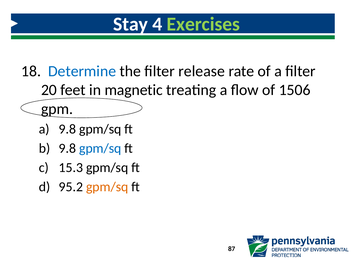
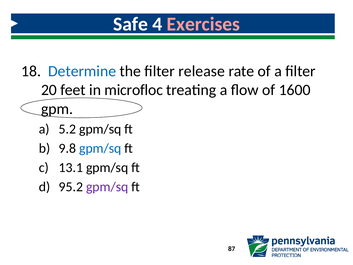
Stay: Stay -> Safe (131, 24)
Exercises colour: light green -> pink (203, 24)
magnetic: magnetic -> microfloc (134, 90)
1506: 1506 -> 1600 (295, 90)
a 9.8: 9.8 -> 5.2 (67, 129)
15.3: 15.3 -> 13.1 (71, 168)
gpm/sq colour: orange -> purple (107, 187)
